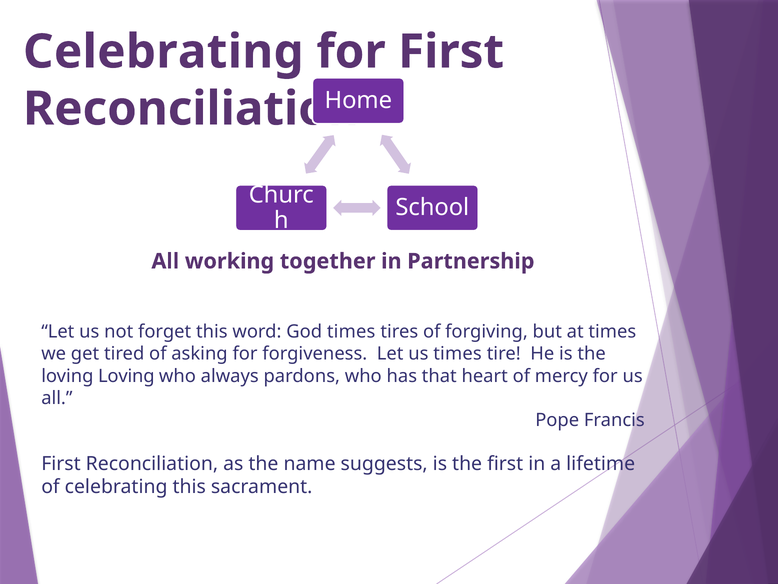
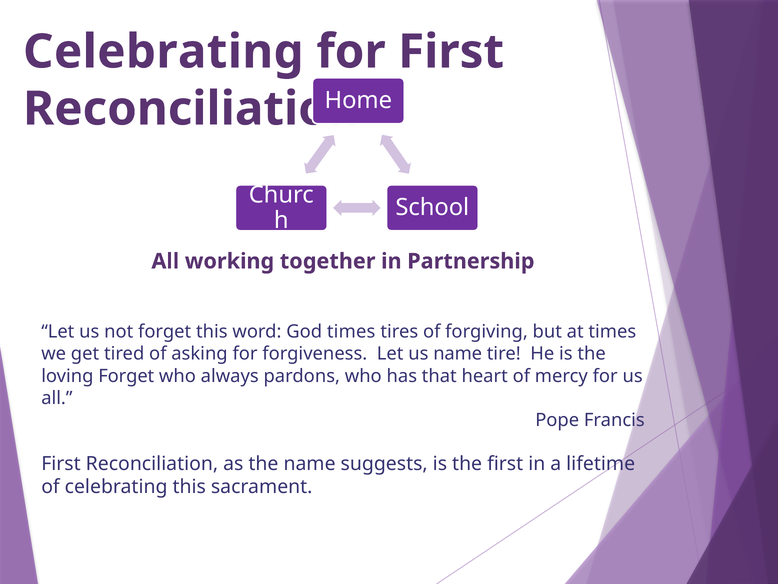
us times: times -> name (458, 354)
loving Loving: Loving -> Forget (126, 376)
